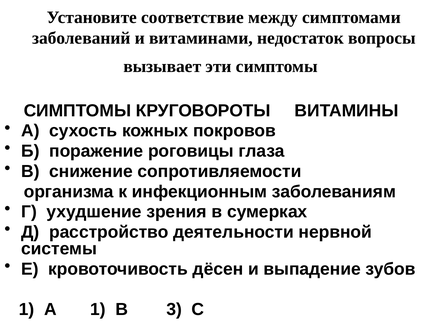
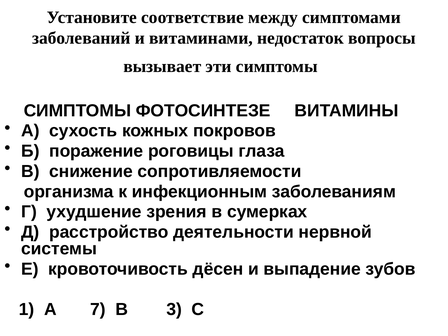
КРУГОВОРОТЫ: КРУГОВОРОТЫ -> ФОТОСИНТЕЗЕ (203, 111)
А 1: 1 -> 7 (98, 309)
